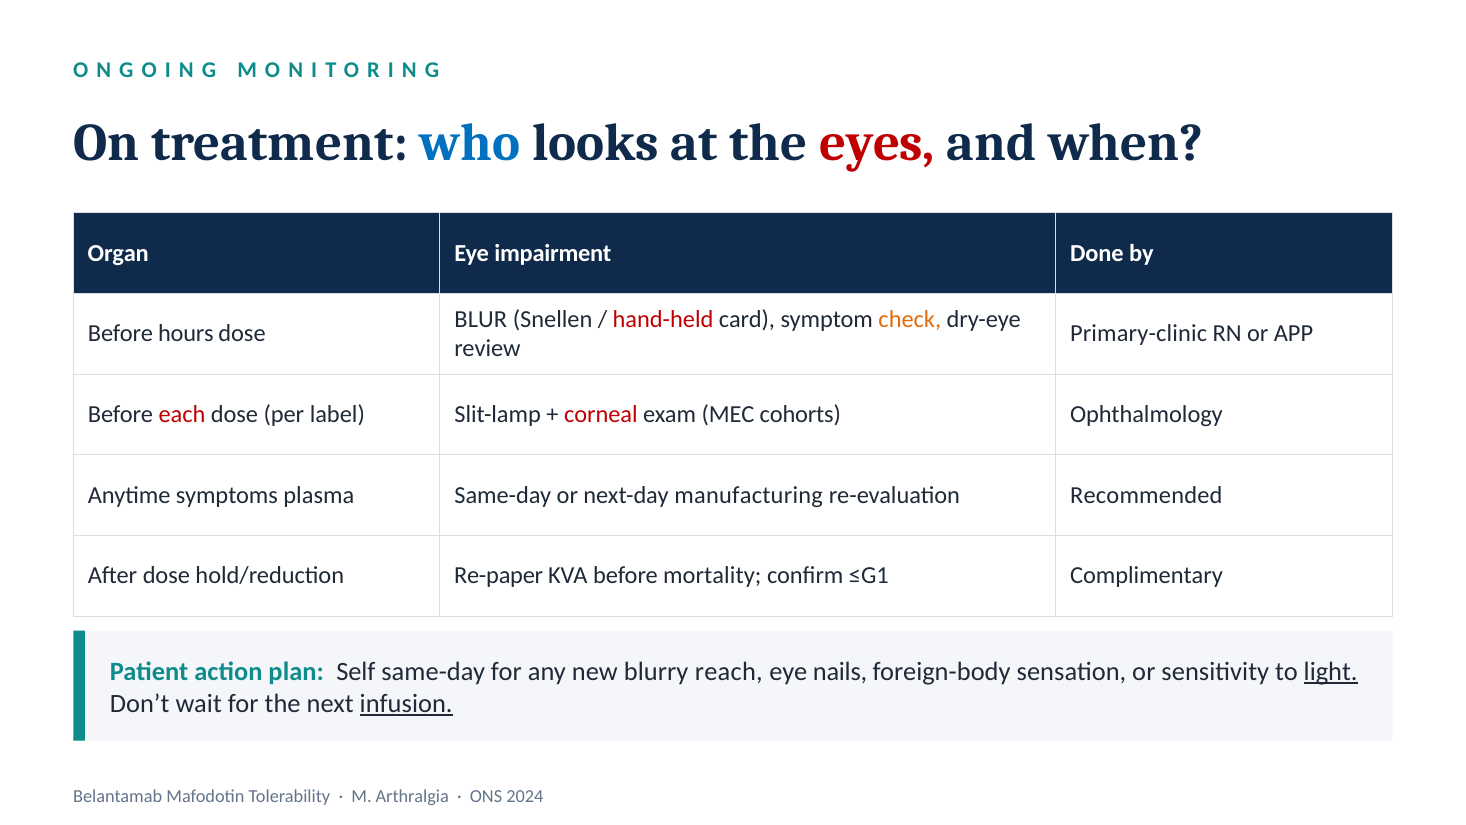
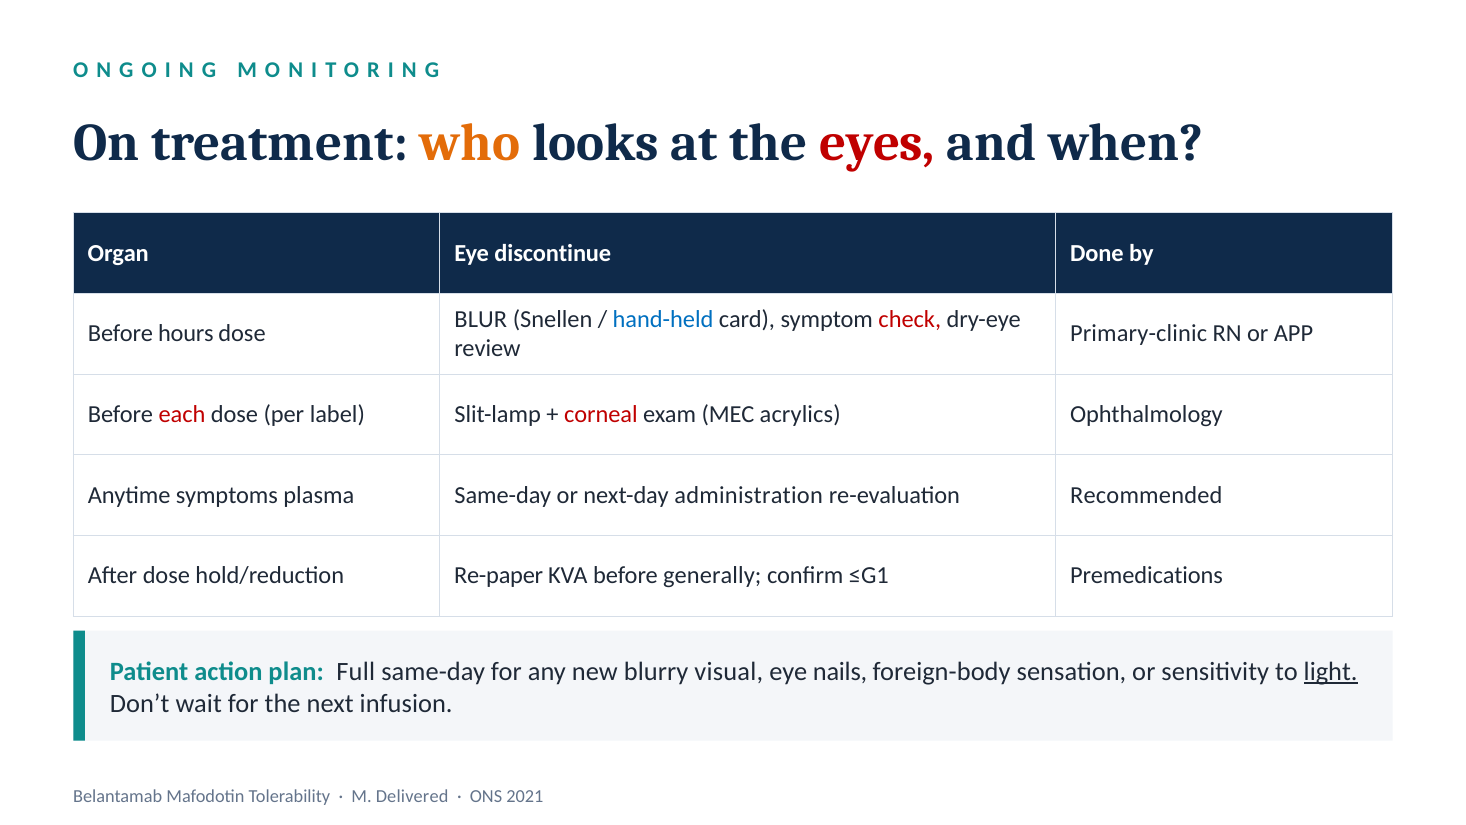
who colour: blue -> orange (470, 143)
impairment: impairment -> discontinue (553, 253)
hand-held colour: red -> blue (663, 319)
check colour: orange -> red (910, 319)
cohorts: cohorts -> acrylics (800, 414)
manufacturing: manufacturing -> administration (749, 495)
mortality: mortality -> generally (712, 576)
Complimentary: Complimentary -> Premedications (1146, 576)
Self: Self -> Full (356, 671)
reach: reach -> visual (729, 671)
infusion underline: present -> none (406, 703)
Arthralgia: Arthralgia -> Delivered (412, 797)
2024: 2024 -> 2021 (525, 797)
